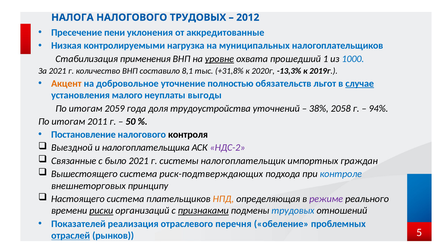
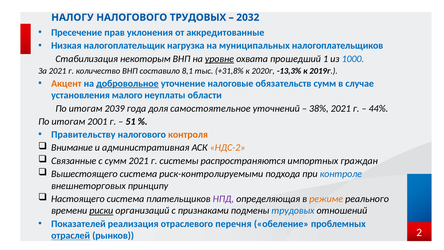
НАЛОГА: НАЛОГА -> НАЛОГУ (72, 17)
2012: 2012 -> 2032 (248, 17)
пени: пени -> прав (115, 33)
контролируемыми: контролируемыми -> налогоплательщик (124, 46)
применения: применения -> некоторым (145, 59)
добровольное underline: none -> present (127, 83)
полностью: полностью -> налоговые (230, 83)
обязательств льгот: льгот -> сумм (325, 83)
случае underline: present -> none (360, 83)
выгоды: выгоды -> области (205, 95)
2059: 2059 -> 2039 (115, 108)
трудоустройства: трудоустройства -> самостоятельное (210, 108)
38% 2058: 2058 -> 2021 (341, 108)
94%: 94% -> 44% (378, 108)
2011: 2011 -> 2001 (97, 121)
50: 50 -> 51 (131, 121)
Постановление: Постановление -> Правительству (83, 135)
контроля colour: black -> orange (188, 135)
Выездной: Выездной -> Внимание (72, 148)
налогоплательщика: налогоплательщика -> административная (146, 148)
НДС-2 colour: purple -> orange (228, 148)
с было: было -> сумм (116, 161)
налогоплательщик: налогоплательщик -> распространяются (243, 161)
риск-подтверждающих: риск-подтверждающих -> риск-контролируемыми (211, 174)
НПД colour: orange -> purple (223, 199)
режиме colour: purple -> orange (326, 199)
признаками underline: present -> none (203, 210)
5: 5 -> 2 (419, 232)
